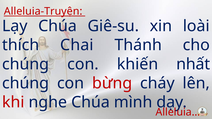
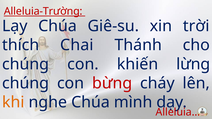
Alleluia-Truyện: Alleluia-Truyện -> Alleluia-Trường (43, 11)
loài: loài -> trời (196, 26)
nhất: nhất -> lừng (193, 64)
khi colour: red -> orange (13, 102)
